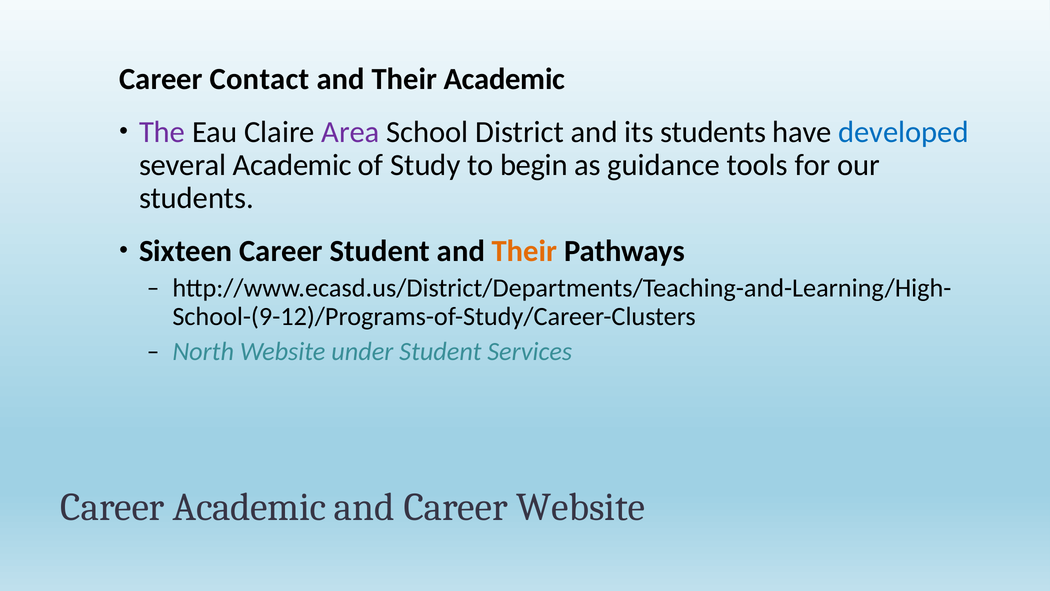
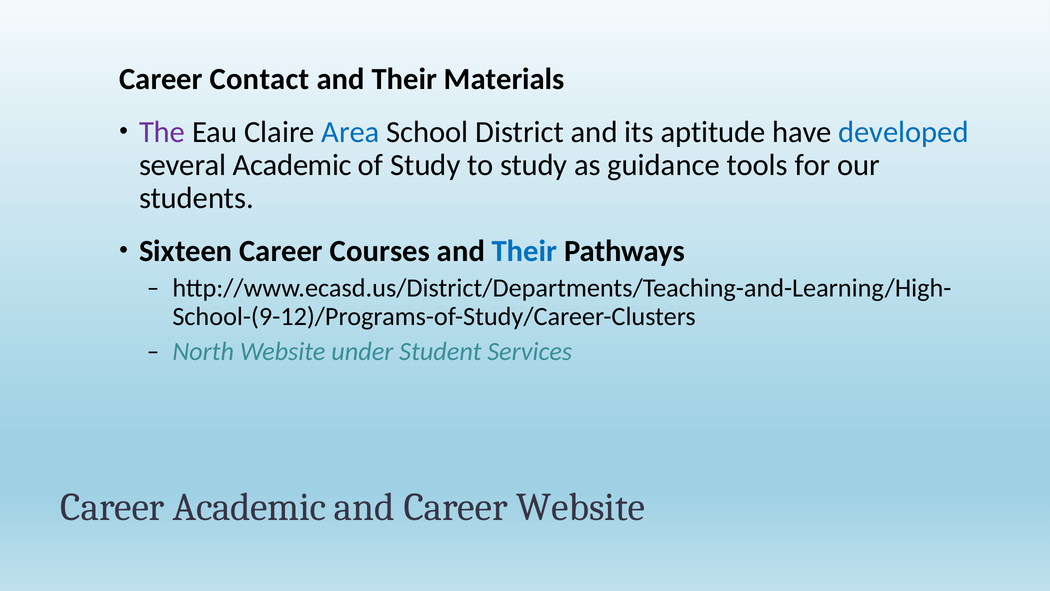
Their Academic: Academic -> Materials (504, 79)
Area colour: purple -> blue (350, 132)
its students: students -> aptitude (713, 132)
to begin: begin -> study (534, 165)
Career Student: Student -> Courses (380, 251)
Their colour: orange -> blue (524, 251)
